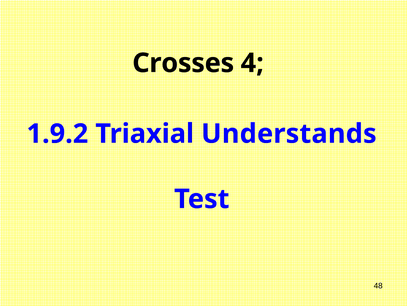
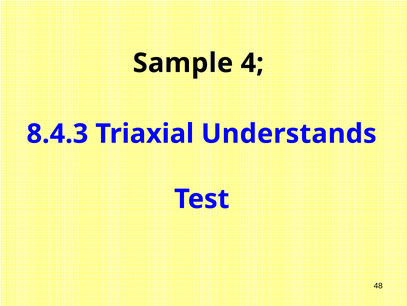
Crosses: Crosses -> Sample (183, 63)
1.9.2: 1.9.2 -> 8.4.3 (57, 133)
